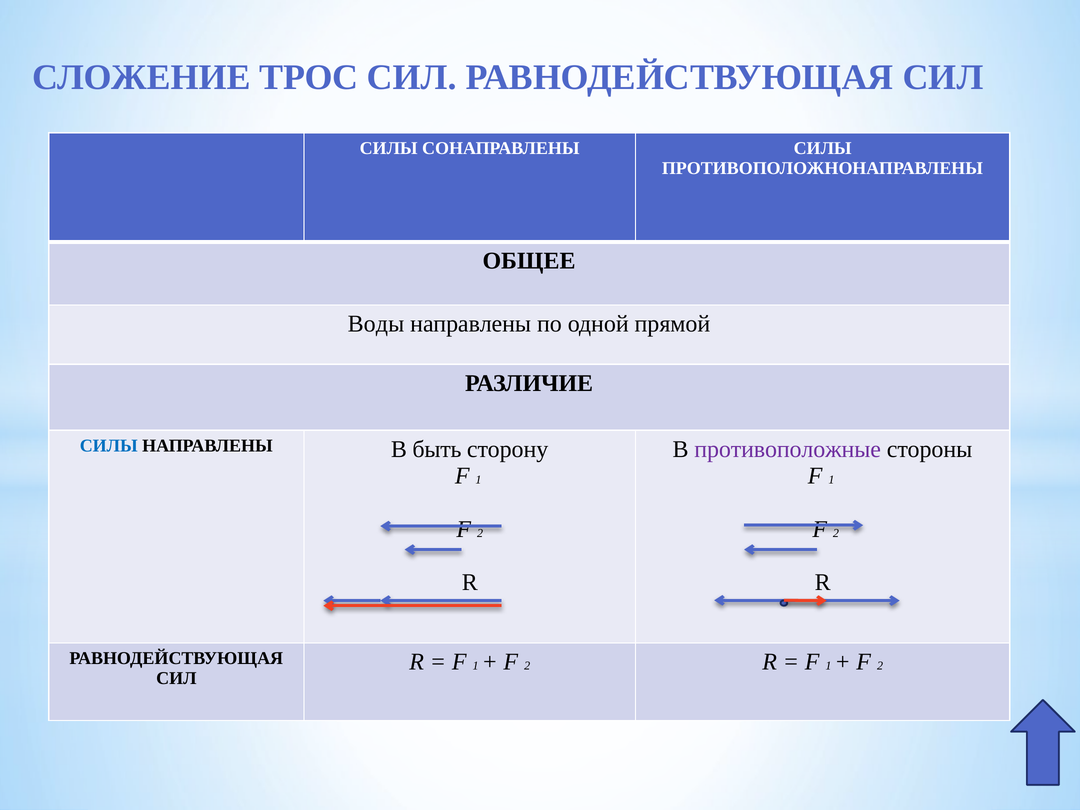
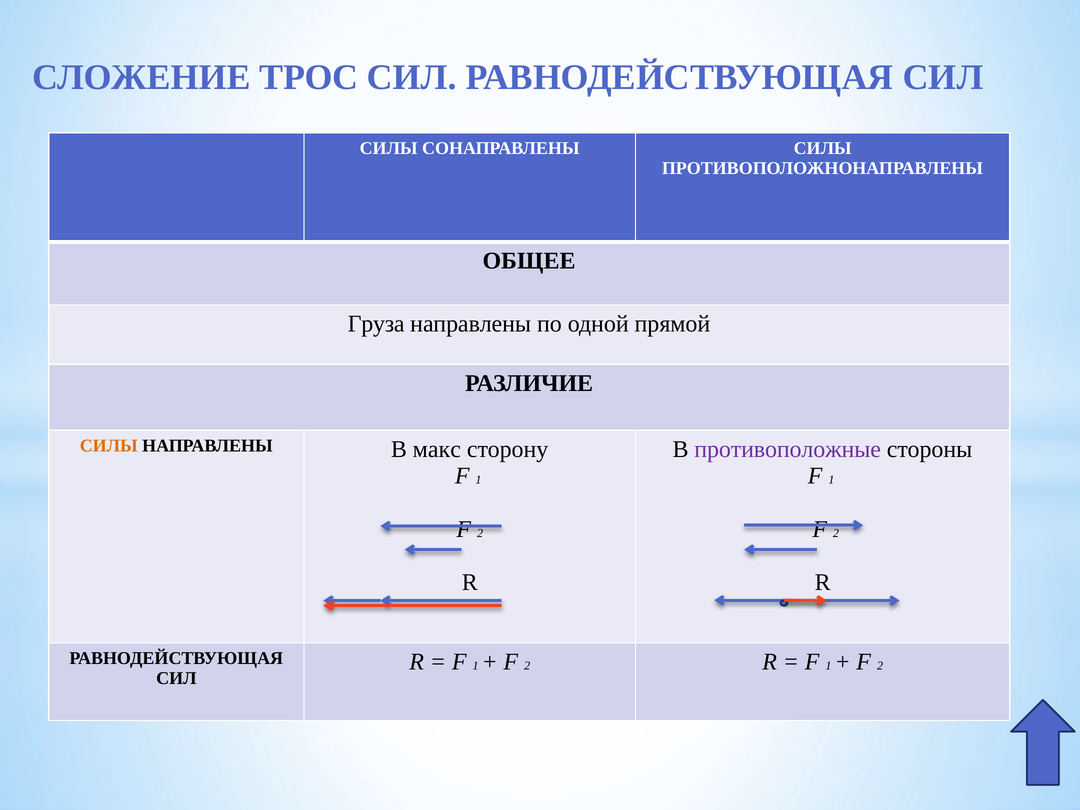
Воды: Воды -> Груза (376, 324)
СИЛЫ colour: blue -> orange (109, 446)
быть: быть -> макс (437, 449)
